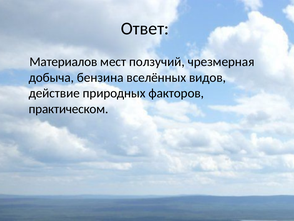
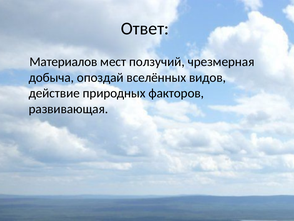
бензина: бензина -> опоздай (100, 77)
практическом: практическом -> развивающая (68, 109)
